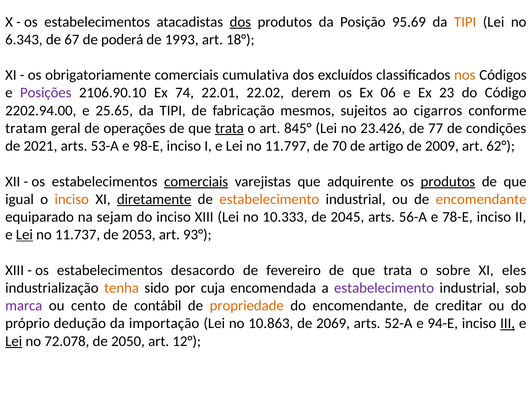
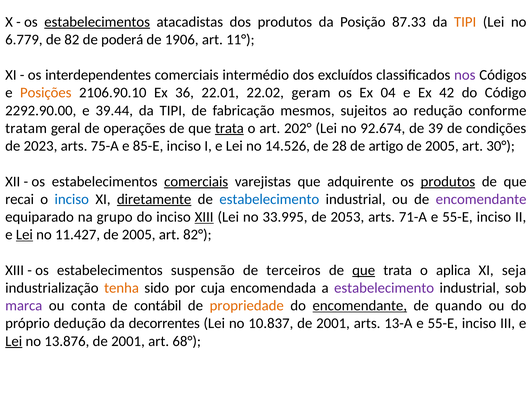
estabelecimentos underline: none -> present (97, 22)
dos underline: present -> none (240, 22)
95.69: 95.69 -> 87.33 (409, 22)
6.343: 6.343 -> 6.779 (24, 40)
67: 67 -> 82 (72, 40)
1993: 1993 -> 1906 (182, 40)
18°: 18° -> 11° (240, 40)
obrigatoriamente: obrigatoriamente -> interdependentes (98, 75)
cumulativa: cumulativa -> intermédio (256, 75)
nos colour: orange -> purple (465, 75)
Posições colour: purple -> orange (46, 93)
74: 74 -> 36 (185, 93)
derem: derem -> geram (311, 93)
06: 06 -> 04 (388, 93)
23: 23 -> 42 (447, 93)
2202.94.00: 2202.94.00 -> 2292.90.00 (41, 111)
25.65: 25.65 -> 39.44 (114, 111)
cigarros: cigarros -> redução (438, 111)
845°: 845° -> 202° (298, 128)
23.426: 23.426 -> 92.674 (383, 128)
77: 77 -> 39 (436, 128)
2021: 2021 -> 2023 (41, 146)
53-A: 53-A -> 75-A (105, 146)
98-E: 98-E -> 85-E (148, 146)
11.797: 11.797 -> 14.526 (287, 146)
70: 70 -> 28 (339, 146)
2009: 2009 -> 2005 (442, 146)
62°: 62° -> 30° (501, 146)
igual: igual -> recai (20, 199)
inciso colour: orange -> blue (72, 199)
estabelecimento colour: orange -> blue (269, 199)
encomendante colour: orange -> purple (481, 199)
sejam: sejam -> grupo (115, 217)
XIII underline: none -> present (204, 217)
10.333: 10.333 -> 33.995 (285, 217)
2045: 2045 -> 2053 (347, 217)
56-A: 56-A -> 71-A (413, 217)
78-E: 78-E -> 55-E (457, 217)
11.737: 11.737 -> 11.427 (78, 235)
2053: 2053 -> 2005 (139, 235)
93°: 93° -> 82° (197, 235)
desacordo: desacordo -> suspensão (203, 270)
fevereiro: fevereiro -> terceiros (293, 270)
que underline: none -> present (364, 270)
sobre: sobre -> aplica (453, 270)
eles: eles -> seja (514, 270)
cento: cento -> conta (88, 306)
encomendante underline: none -> present (360, 306)
creditar: creditar -> quando (459, 306)
importação: importação -> decorrentes (164, 323)
10.863: 10.863 -> 10.837 (271, 323)
2069: 2069 -> 2001 (333, 323)
52-A: 52-A -> 13-A (398, 323)
94-E: 94-E -> 55-E (443, 323)
III underline: present -> none (508, 323)
72.078: 72.078 -> 13.876 (67, 341)
2050: 2050 -> 2001 (128, 341)
12°: 12° -> 68° (187, 341)
